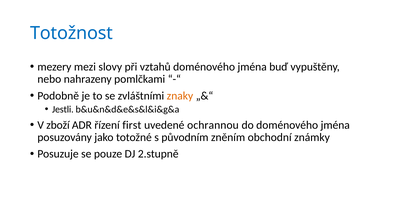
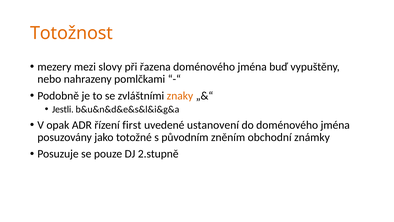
Totožnost colour: blue -> orange (71, 33)
vztahů: vztahů -> řazena (155, 67)
zboží: zboží -> opak (58, 125)
ochrannou: ochrannou -> ustanovení (213, 125)
